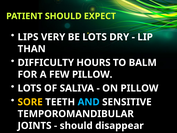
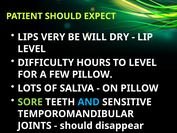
BE LOTS: LOTS -> WILL (95, 37)
THAN: THAN -> LEVEL (32, 49)
TO BALM: BALM -> LEVEL (143, 63)
SORE colour: yellow -> light green (30, 102)
